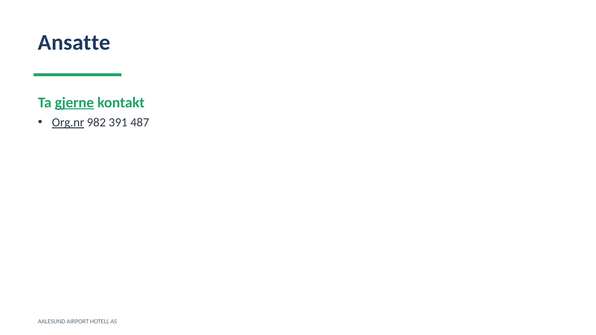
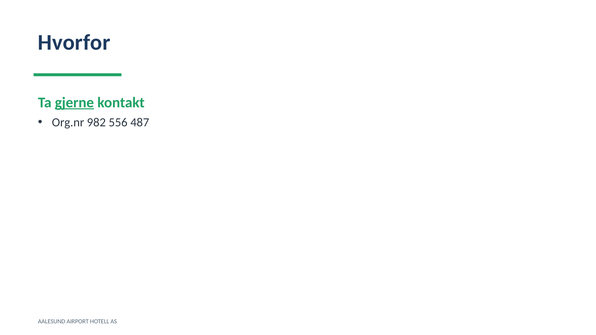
Ansatte: Ansatte -> Hvorfor (74, 43)
Org.nr underline: present -> none (68, 123)
391: 391 -> 556 (118, 123)
